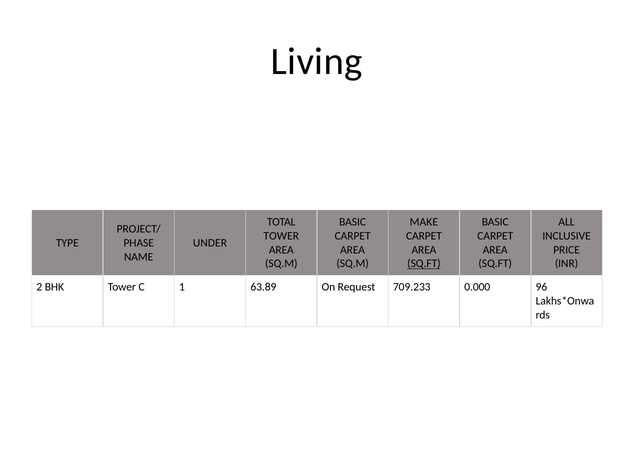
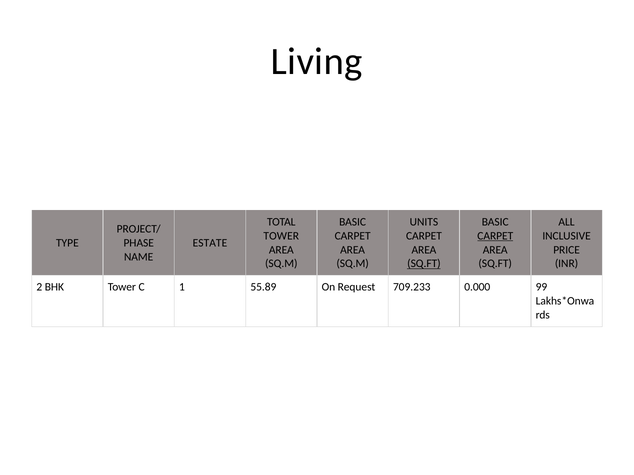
MAKE: MAKE -> UNITS (424, 222)
CARPET underline: none -> present (495, 236)
UNDER: UNDER -> ESTATE (210, 243)
63.89: 63.89 -> 55.89 (263, 287)
96: 96 -> 99 (541, 287)
